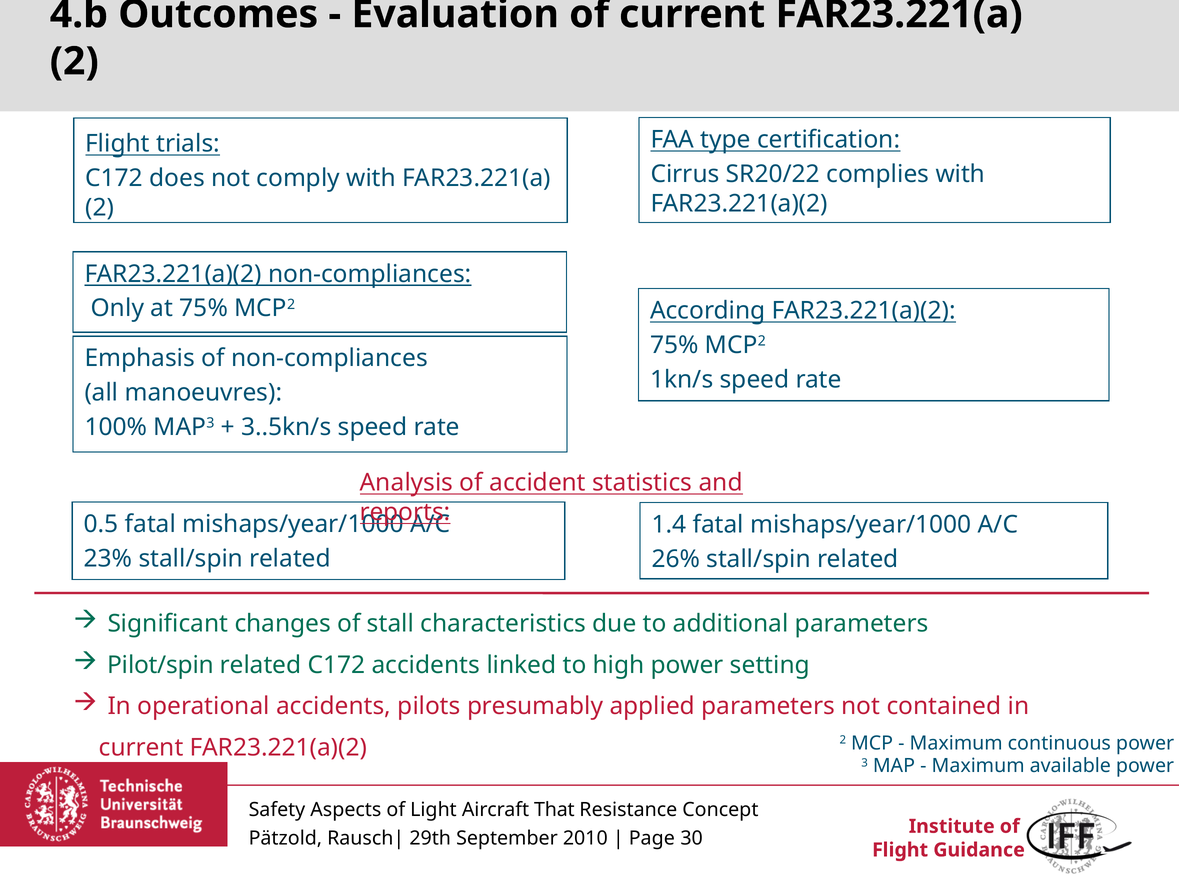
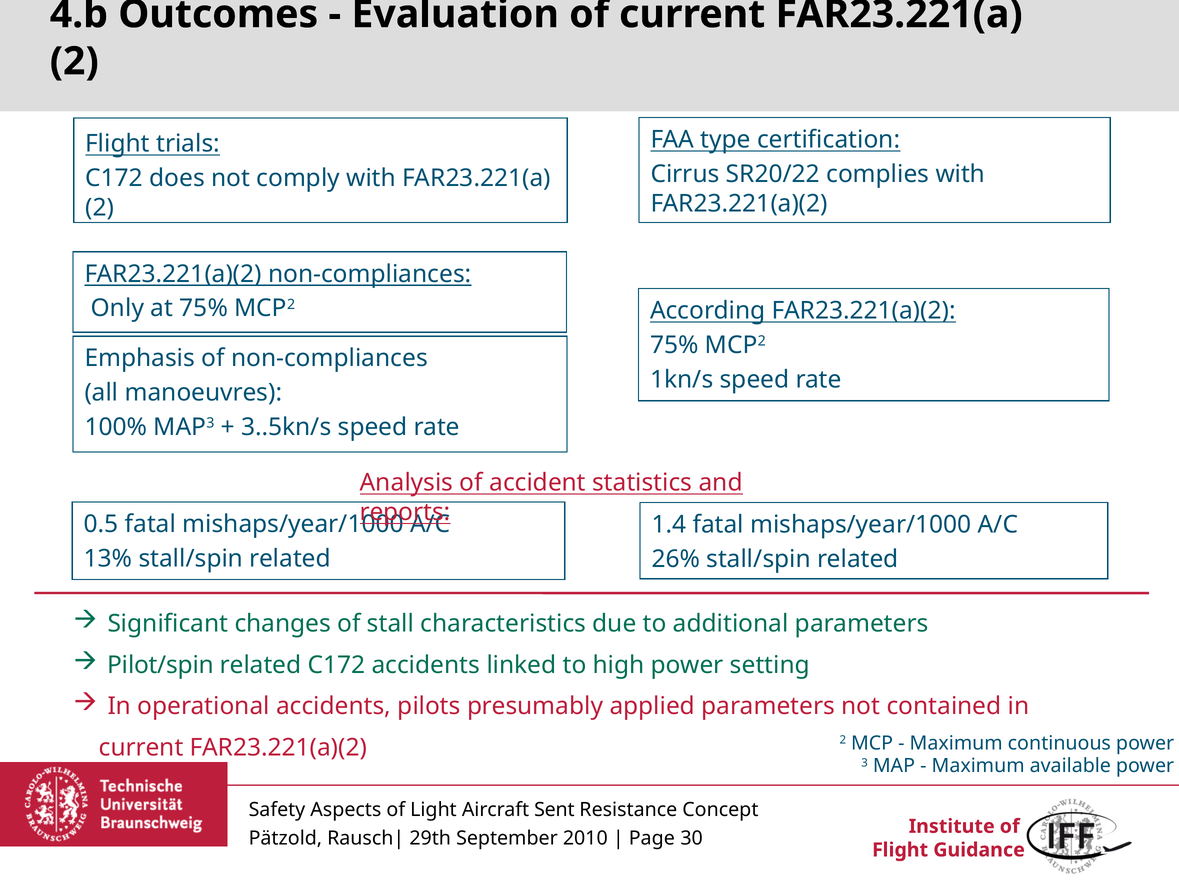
23%: 23% -> 13% (108, 559)
That: That -> Sent (554, 810)
